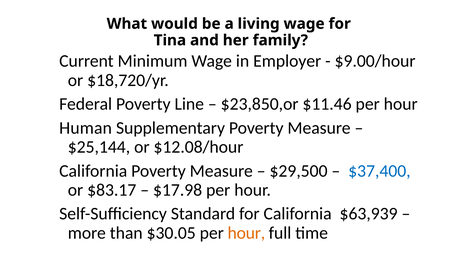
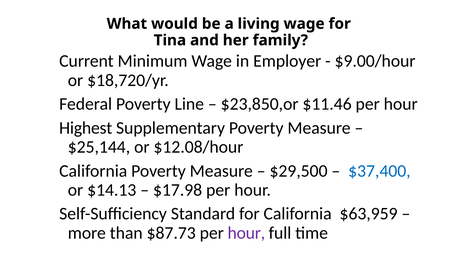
Human: Human -> Highest (86, 128)
$83.17: $83.17 -> $14.13 (112, 190)
$63,939: $63,939 -> $63,959 (369, 213)
$30.05: $30.05 -> $87.73 (171, 233)
hour colour: orange -> purple (246, 233)
